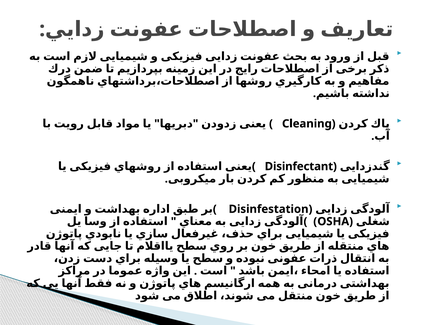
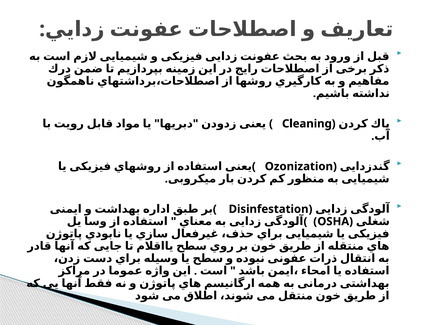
Disinfectant: Disinfectant -> Ozonization (299, 166)
